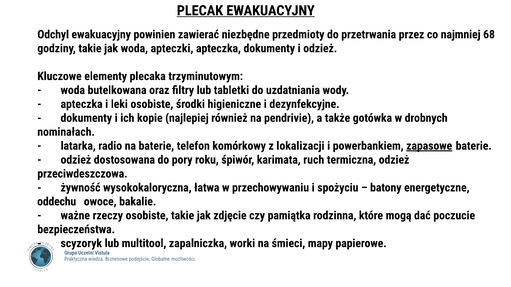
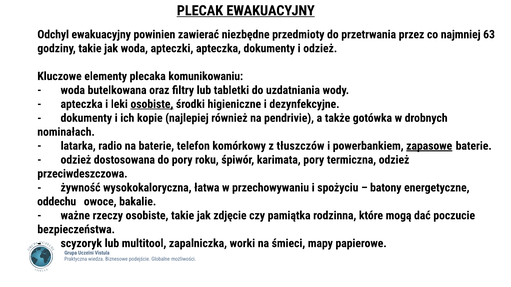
68: 68 -> 63 (489, 35)
trzyminutowym: trzyminutowym -> komunikowaniu (206, 76)
osobiste underline: none -> present (152, 104)
lokalizacji: lokalizacji -> tłuszczów (300, 146)
karimata ruch: ruch -> pory (314, 160)
